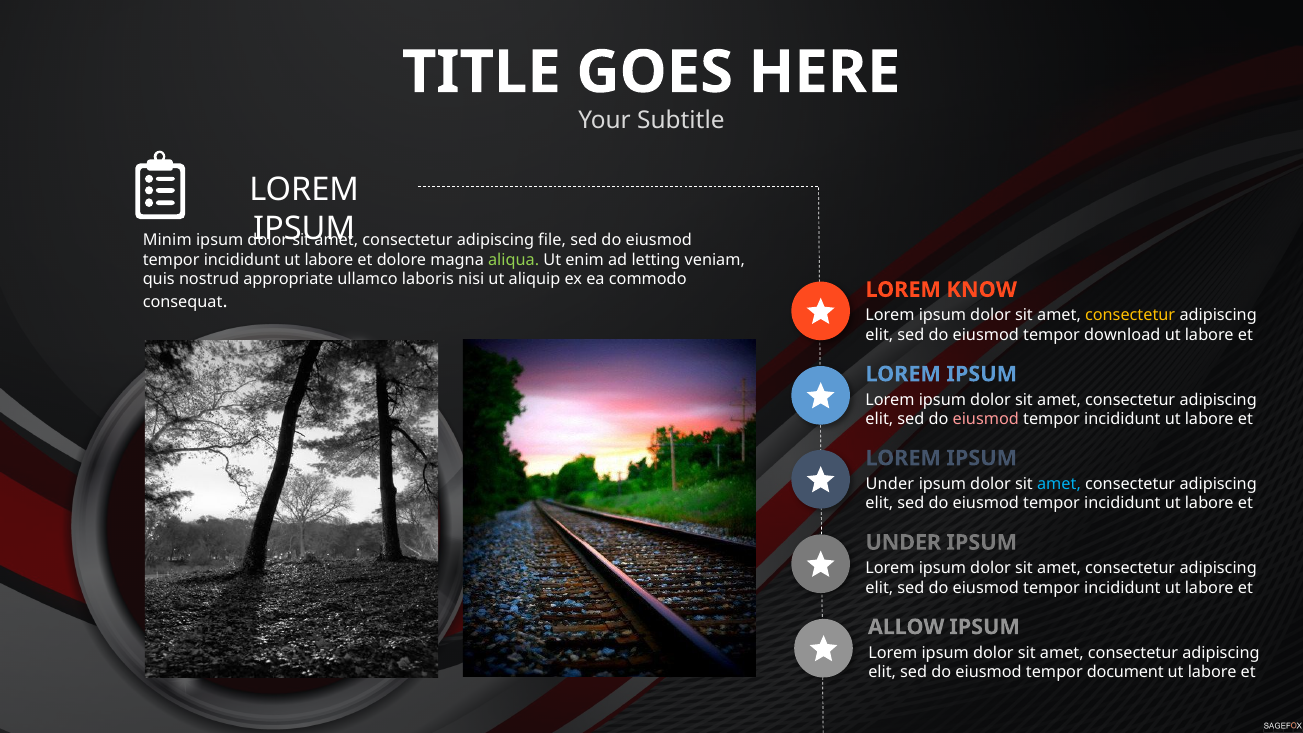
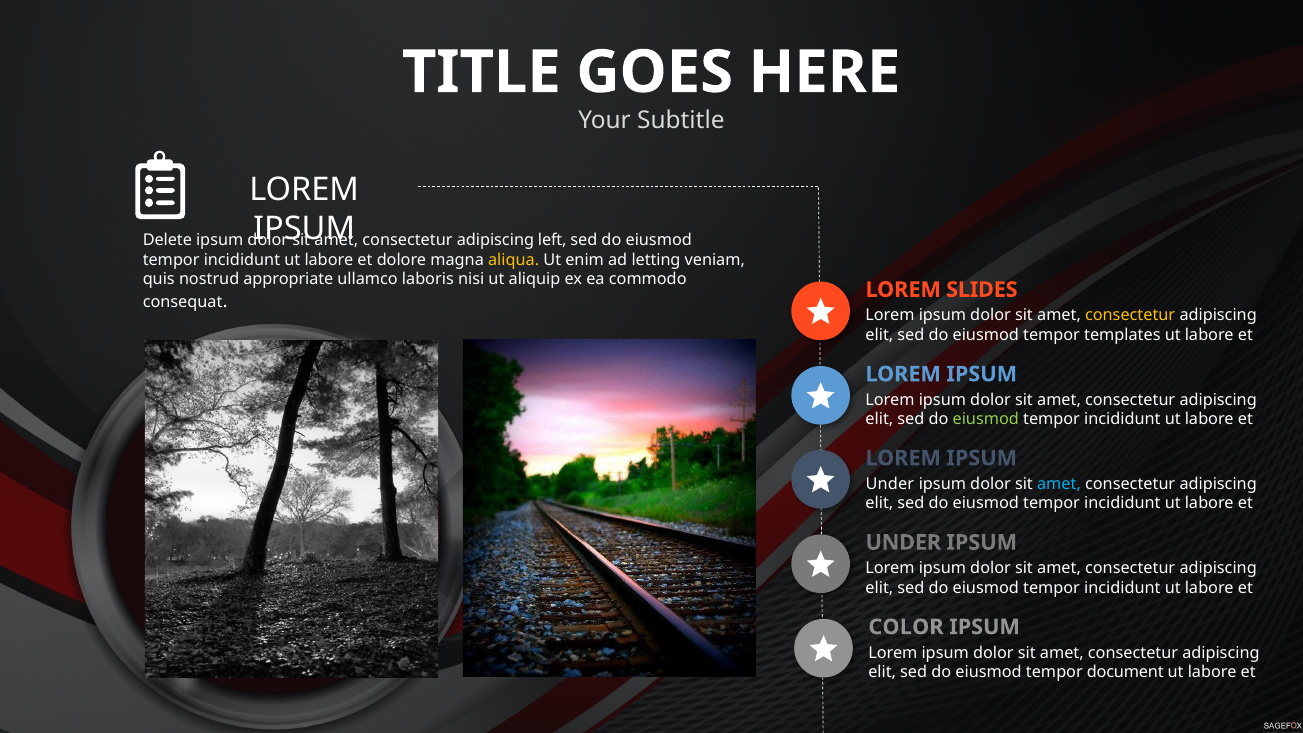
Minim: Minim -> Delete (167, 240)
file: file -> left (552, 240)
aliqua colour: light green -> yellow (514, 260)
KNOW: KNOW -> SLIDES (982, 290)
download: download -> templates (1122, 335)
eiusmod colour: pink -> light green (986, 419)
ALLOW: ALLOW -> COLOR (906, 627)
